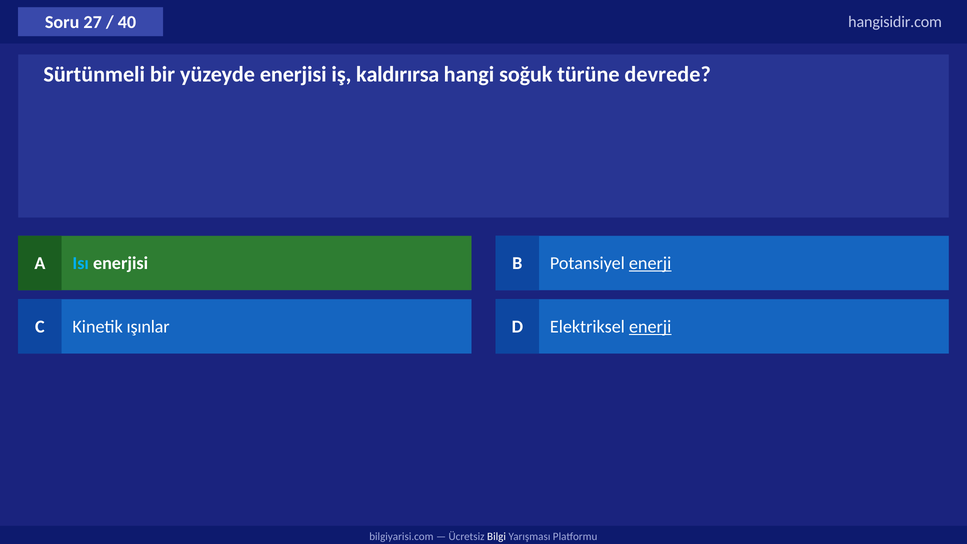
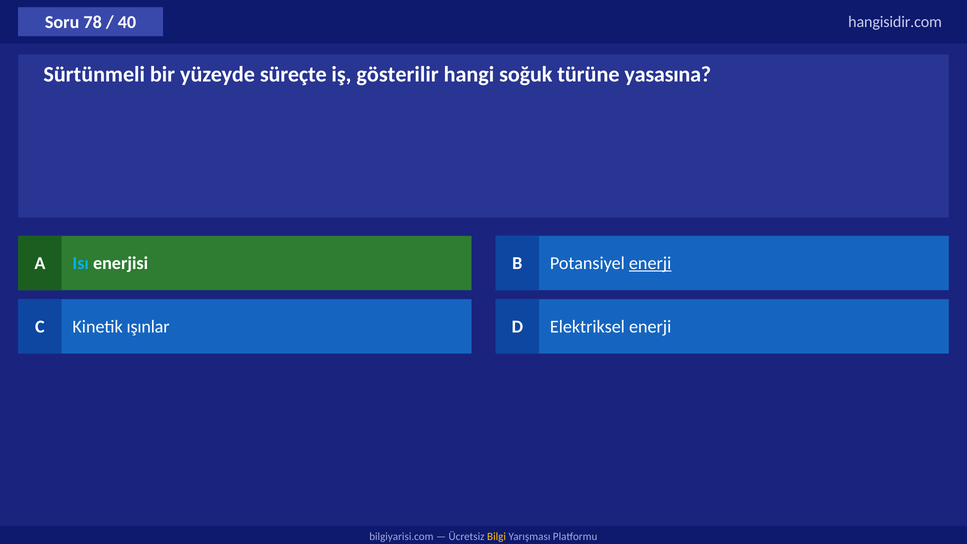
27: 27 -> 78 (93, 22)
yüzeyde enerjisi: enerjisi -> süreçte (293, 74)
kaldırırsa: kaldırırsa -> gösterilir (398, 74)
devrede: devrede -> yasasına (668, 74)
enerji underline: present -> none (650, 327)
Bilgi colour: white -> yellow (497, 536)
